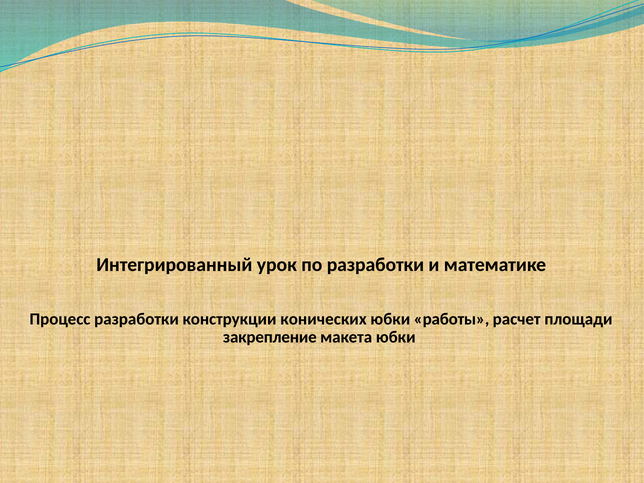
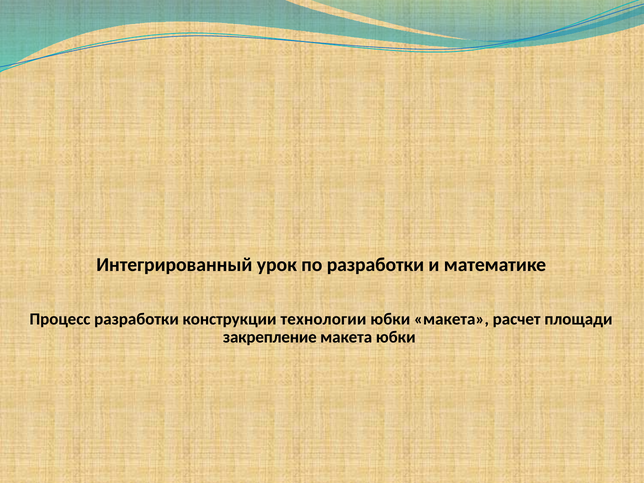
конических: конических -> технологии (323, 319)
юбки работы: работы -> макета (451, 319)
